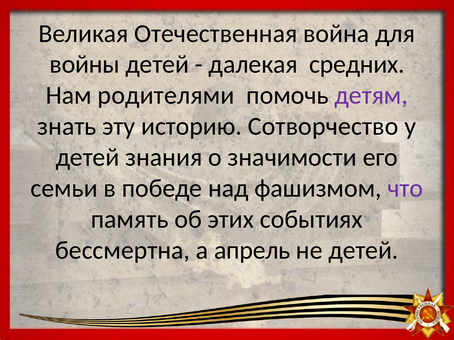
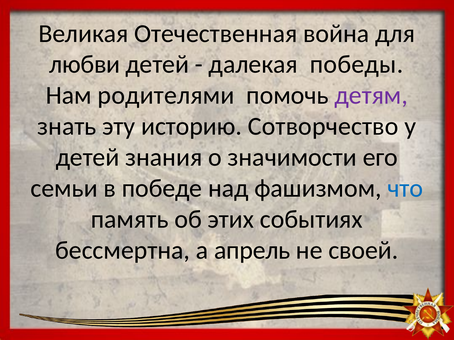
войны: войны -> любви (85, 65)
средних: средних -> победы (357, 65)
что colour: purple -> blue (405, 189)
не детей: детей -> своей (363, 251)
